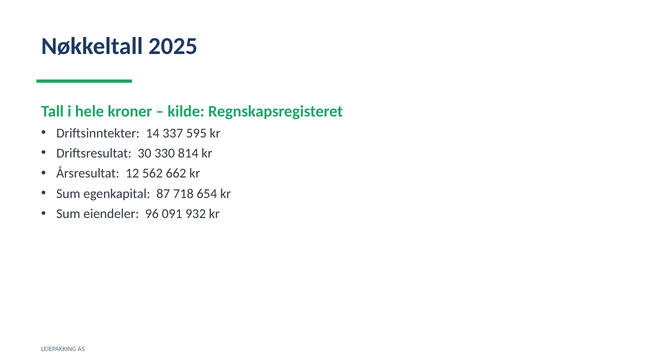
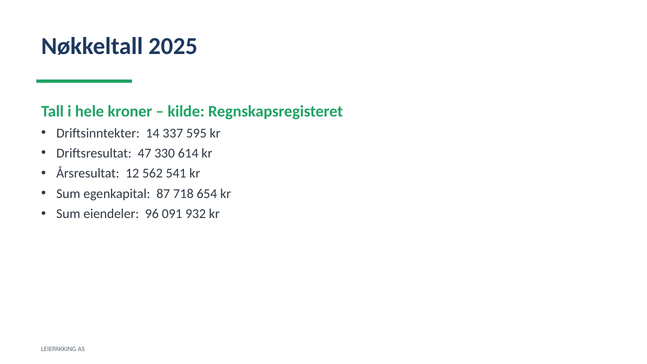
30: 30 -> 47 (145, 153)
814: 814 -> 614 (188, 153)
662: 662 -> 541 (176, 174)
